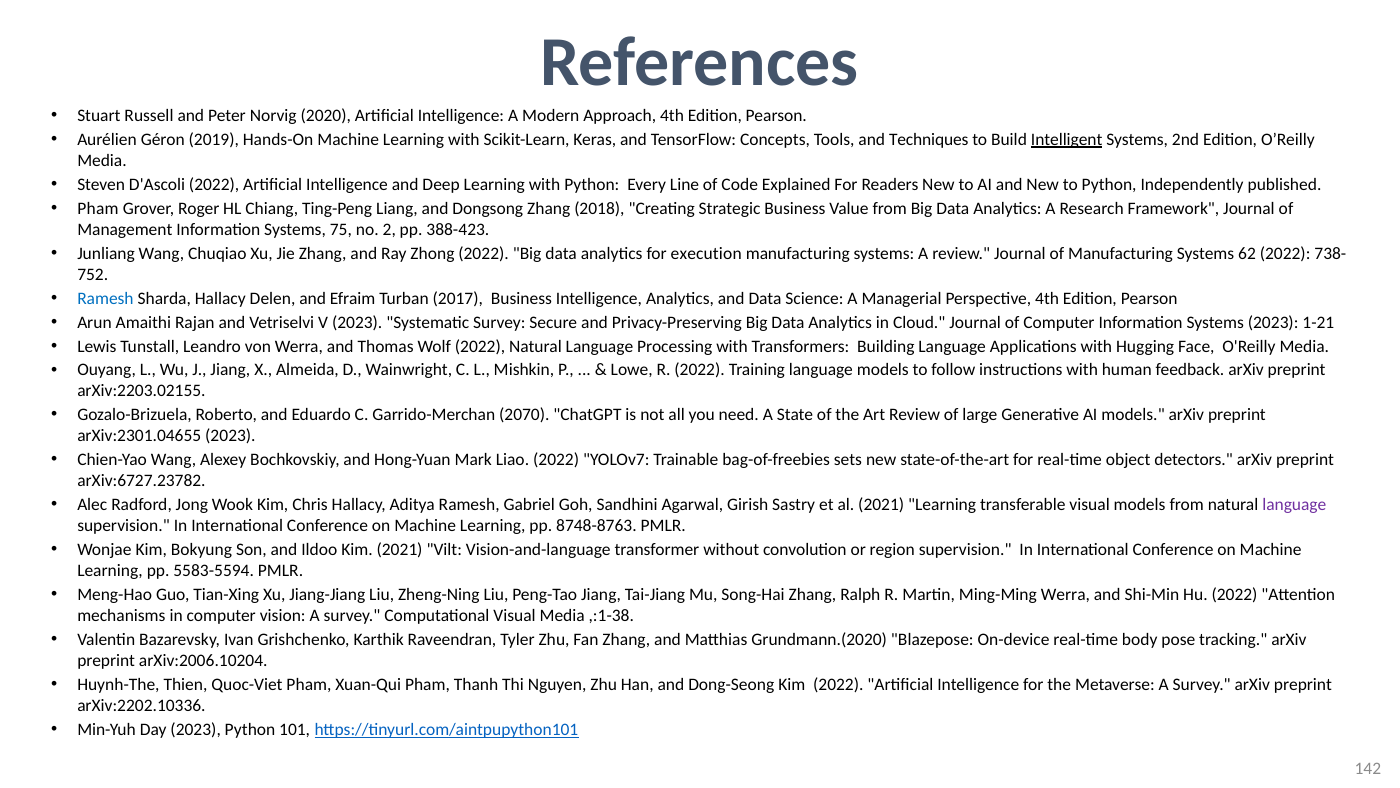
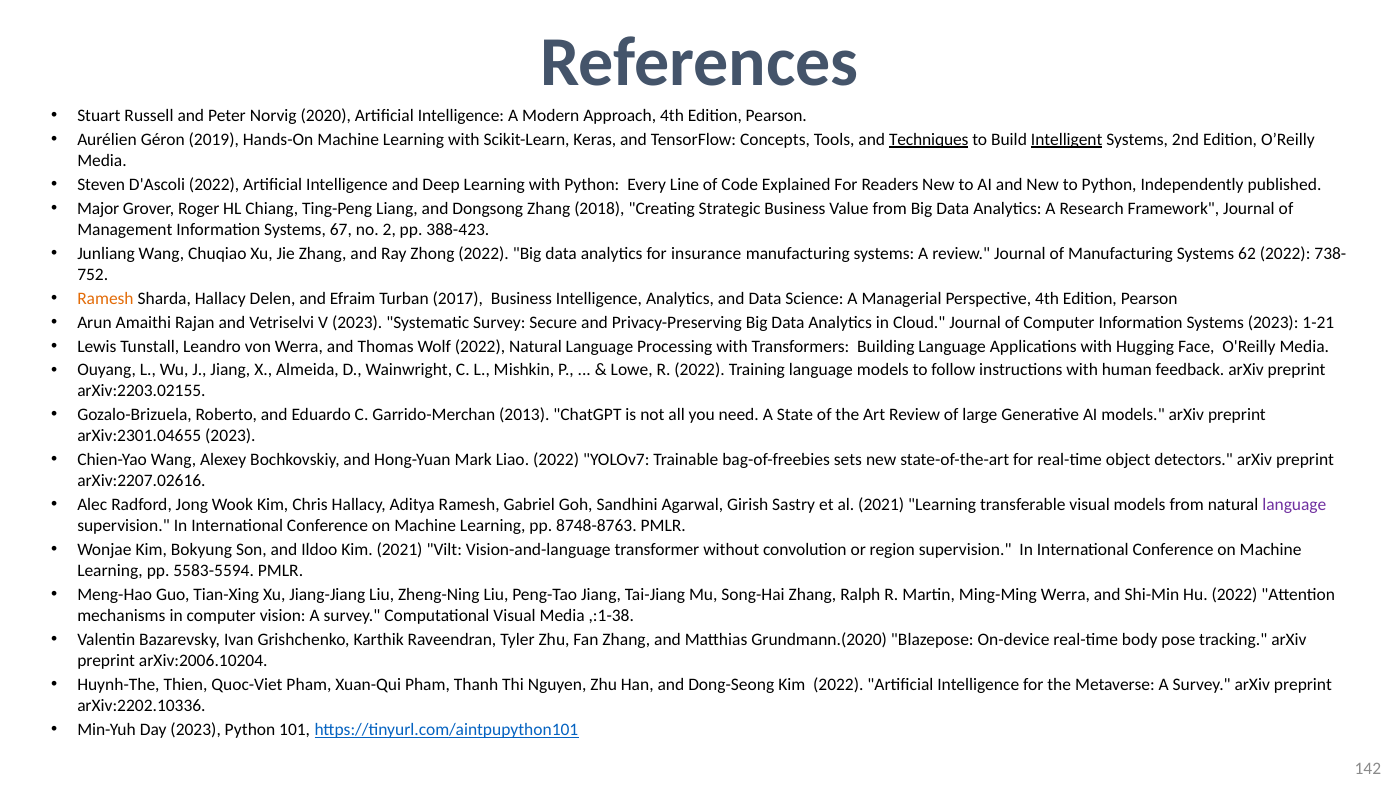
Techniques underline: none -> present (929, 139)
Pham: Pham -> Major (98, 208)
75: 75 -> 67 (341, 229)
execution: execution -> insurance (706, 253)
Ramesh colour: blue -> orange (105, 298)
2070: 2070 -> 2013 (524, 415)
arXiv:6727.23782: arXiv:6727.23782 -> arXiv:2207.02616 (141, 481)
